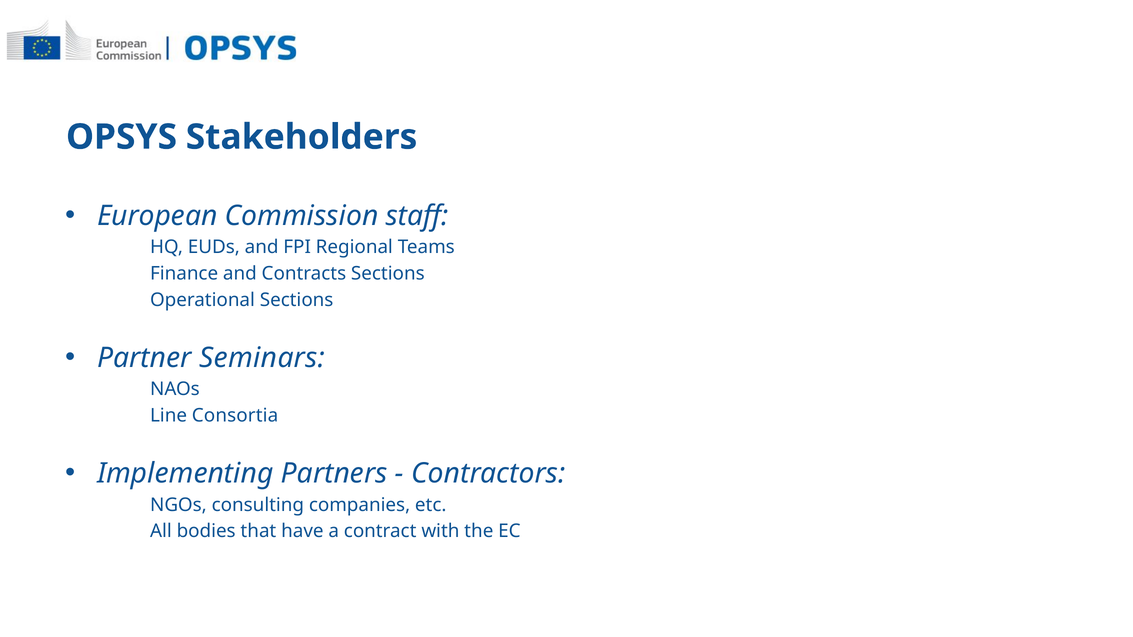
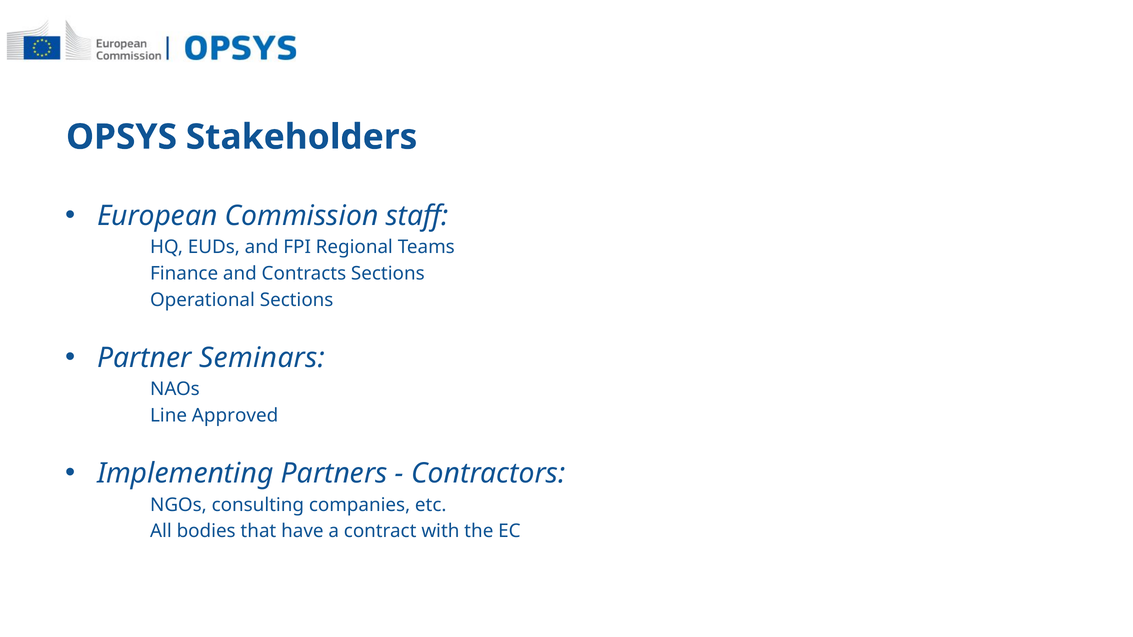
Consortia: Consortia -> Approved (235, 416)
